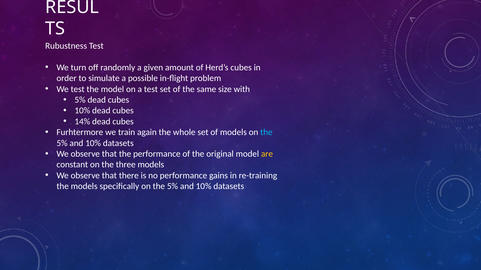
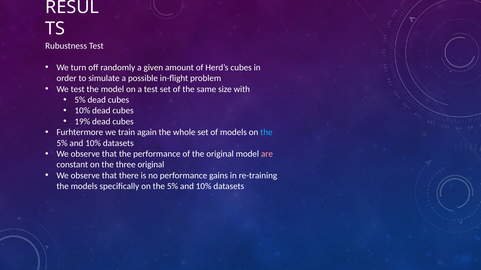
14%: 14% -> 19% (82, 122)
are colour: yellow -> pink (267, 154)
three models: models -> original (151, 165)
